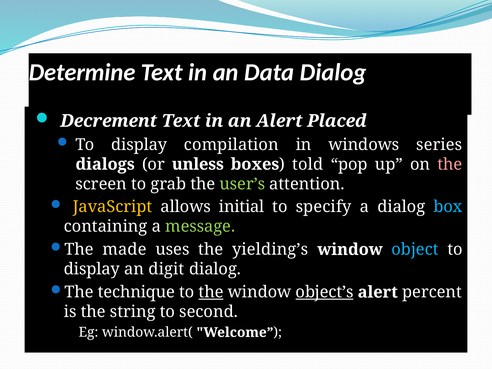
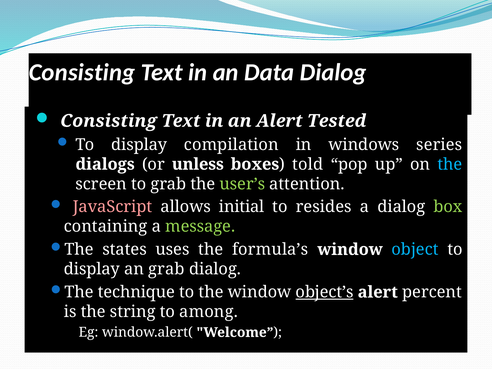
Determine: Determine -> Consisting (82, 72)
Decrement: Decrement -> Consisting (109, 121)
Placed: Placed -> Tested (337, 121)
the colour: pink -> light blue (450, 164)
JavaScript colour: yellow -> pink (113, 207)
specify: specify -> resides (324, 207)
box colour: light blue -> light green (448, 207)
made: made -> states (125, 250)
yielding’s: yielding’s -> formula’s (270, 250)
an digit: digit -> grab (166, 269)
the underline: present -> none (211, 292)
second: second -> among (209, 312)
